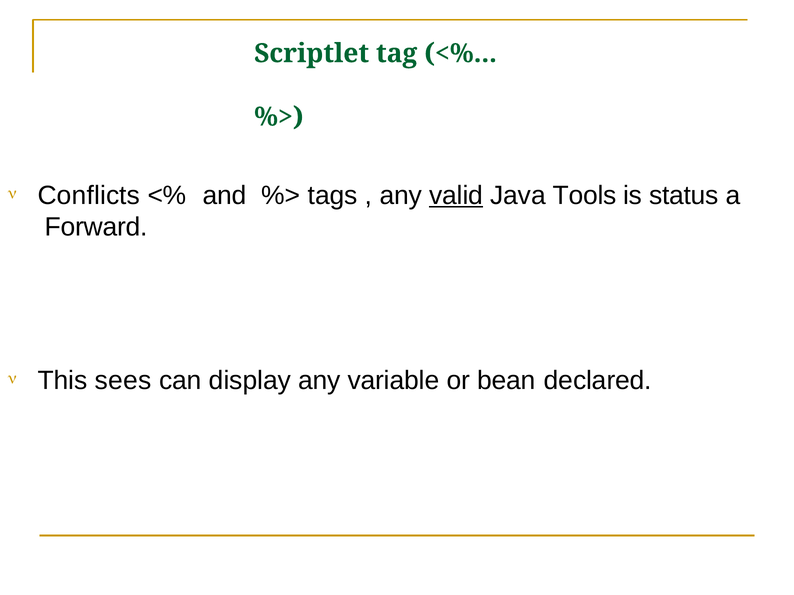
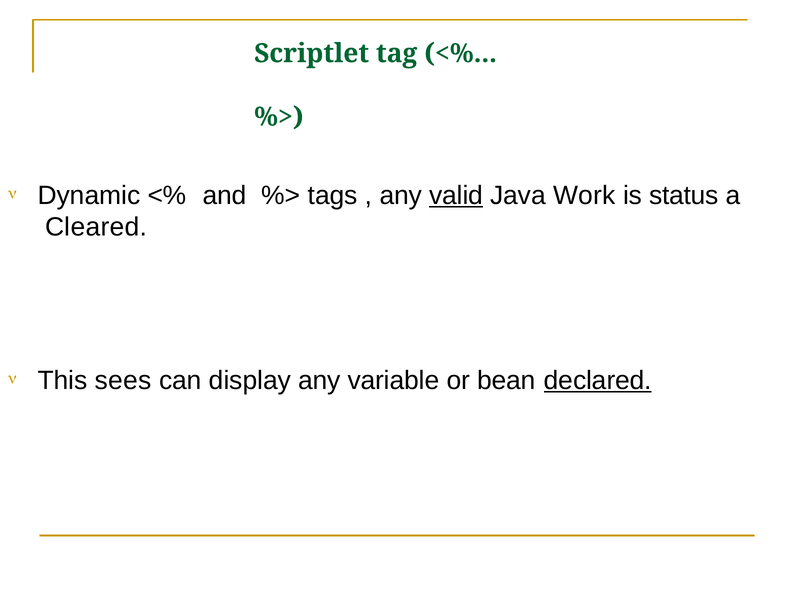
Conflicts: Conflicts -> Dynamic (89, 195)
Tools: Tools -> Work (584, 195)
Forward: Forward -> Cleared (96, 227)
declared underline: none -> present (598, 381)
